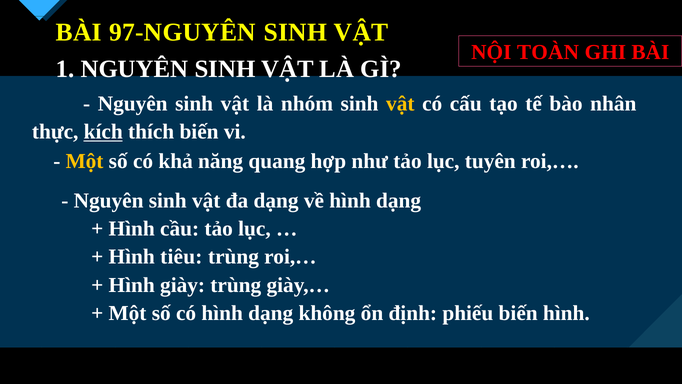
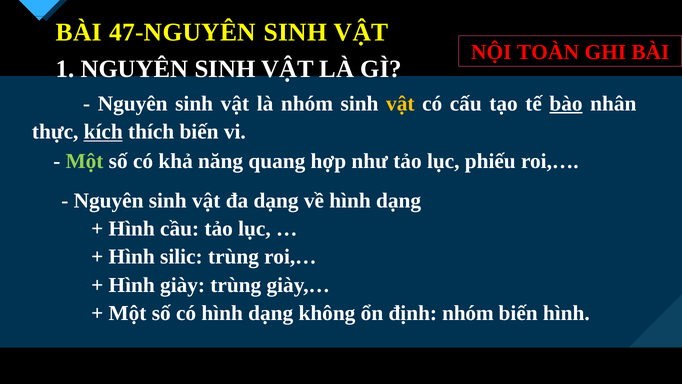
97-NGUYÊN: 97-NGUYÊN -> 47-NGUYÊN (183, 32)
bào underline: none -> present (566, 104)
Một colour: yellow -> light green (85, 161)
tuyên: tuyên -> phiếu (490, 161)
tiêu: tiêu -> silic (181, 257)
định phiếu: phiếu -> nhóm (468, 313)
